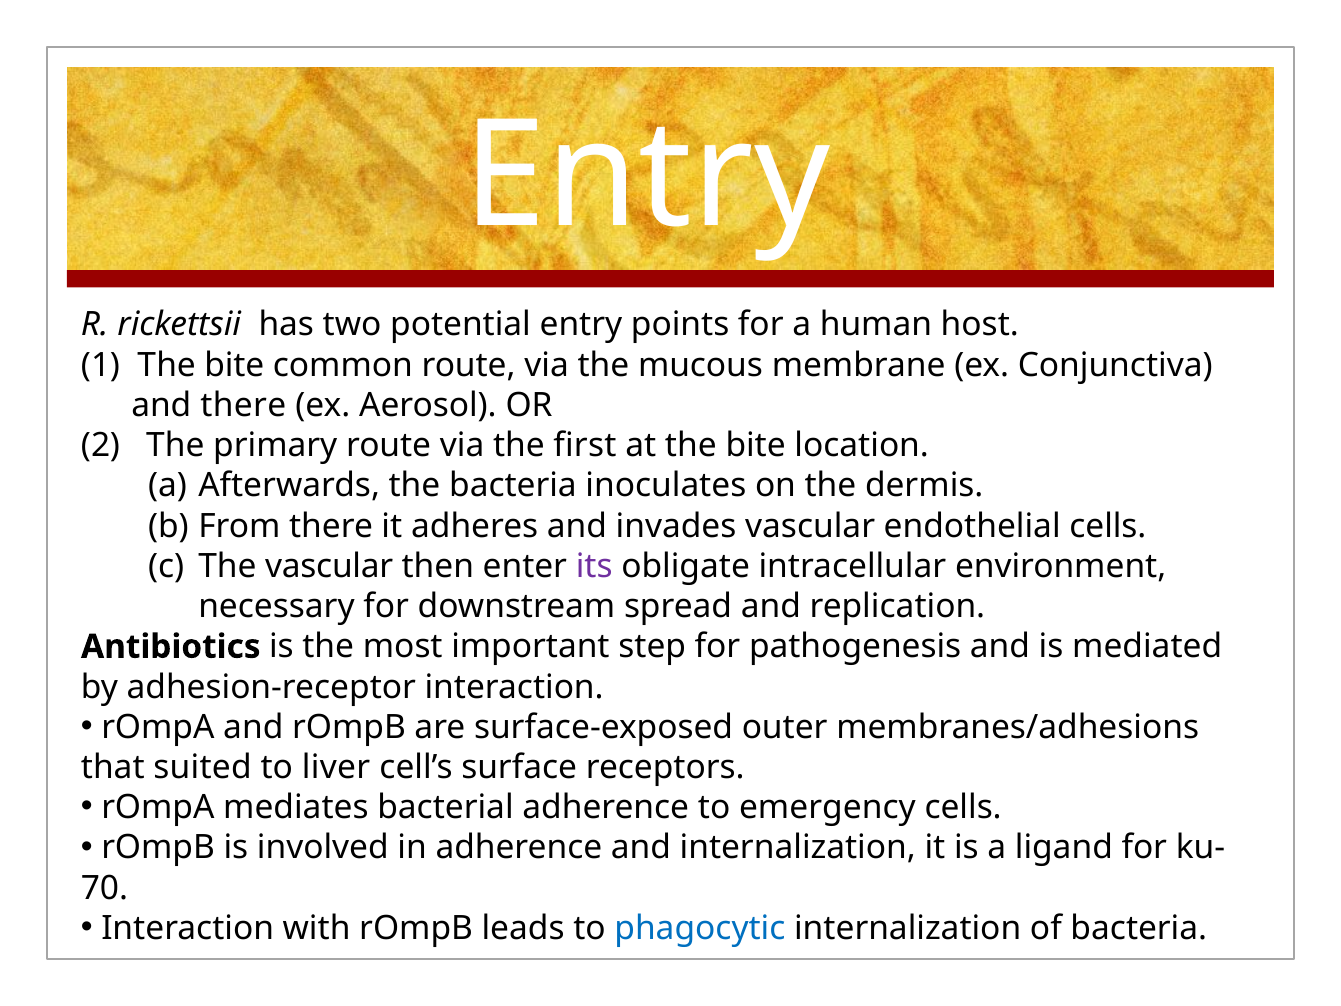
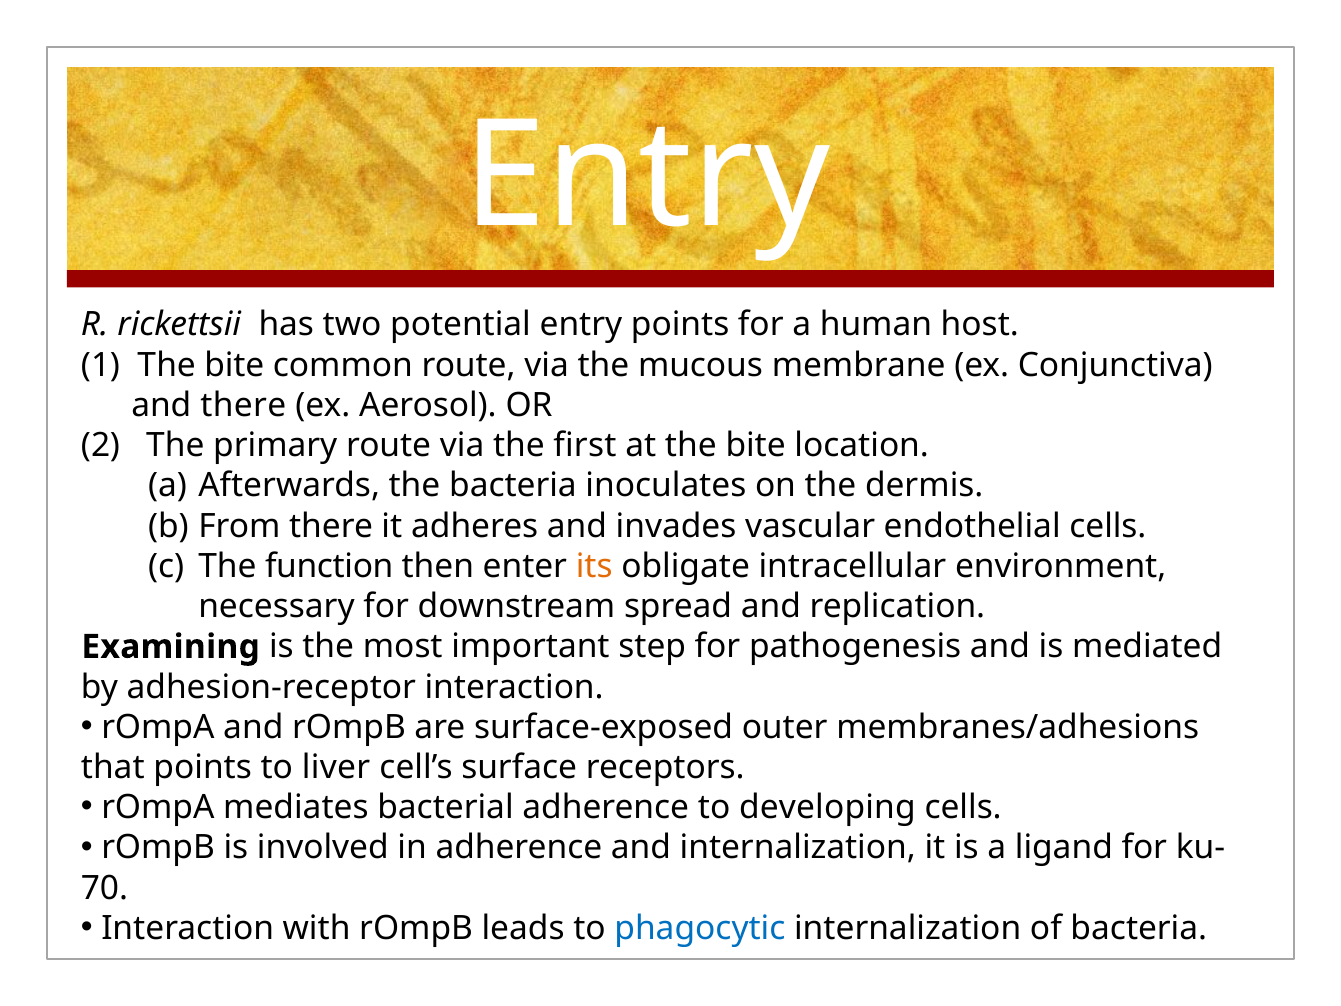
The vascular: vascular -> function (329, 566)
its colour: purple -> orange (594, 566)
Antibiotics: Antibiotics -> Examining (171, 647)
that suited: suited -> points (203, 767)
emergency: emergency -> developing (827, 807)
